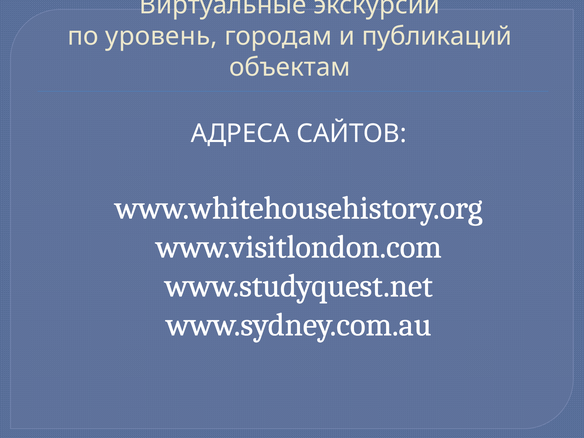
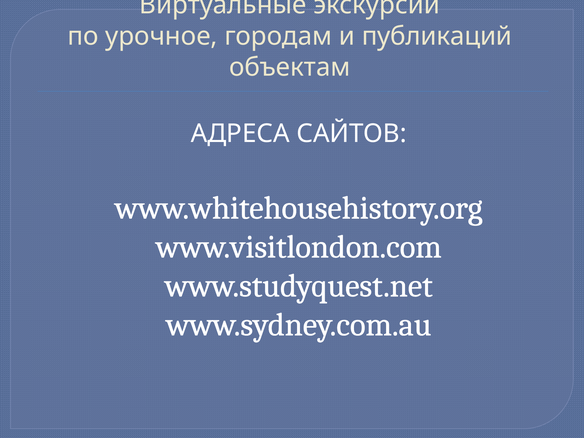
уровень: уровень -> урочное (161, 36)
